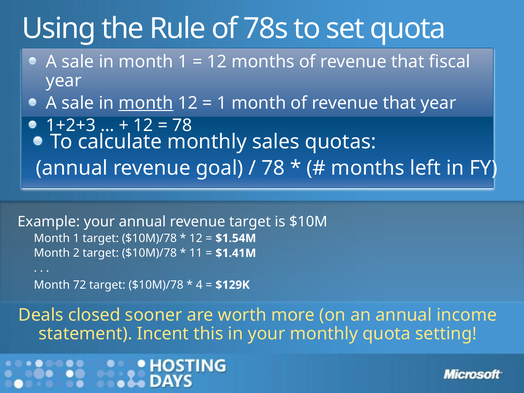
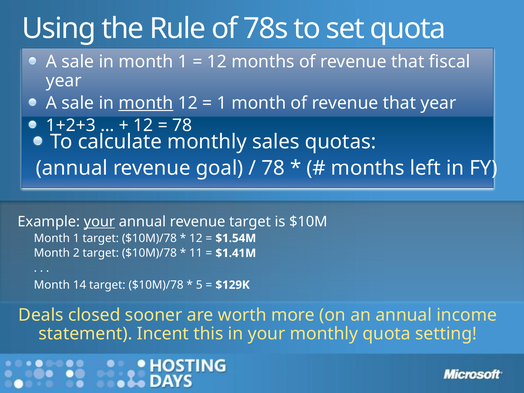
your underline: none -> present (99, 222)
72: 72 -> 14 (80, 285)
4: 4 -> 5 (199, 285)
